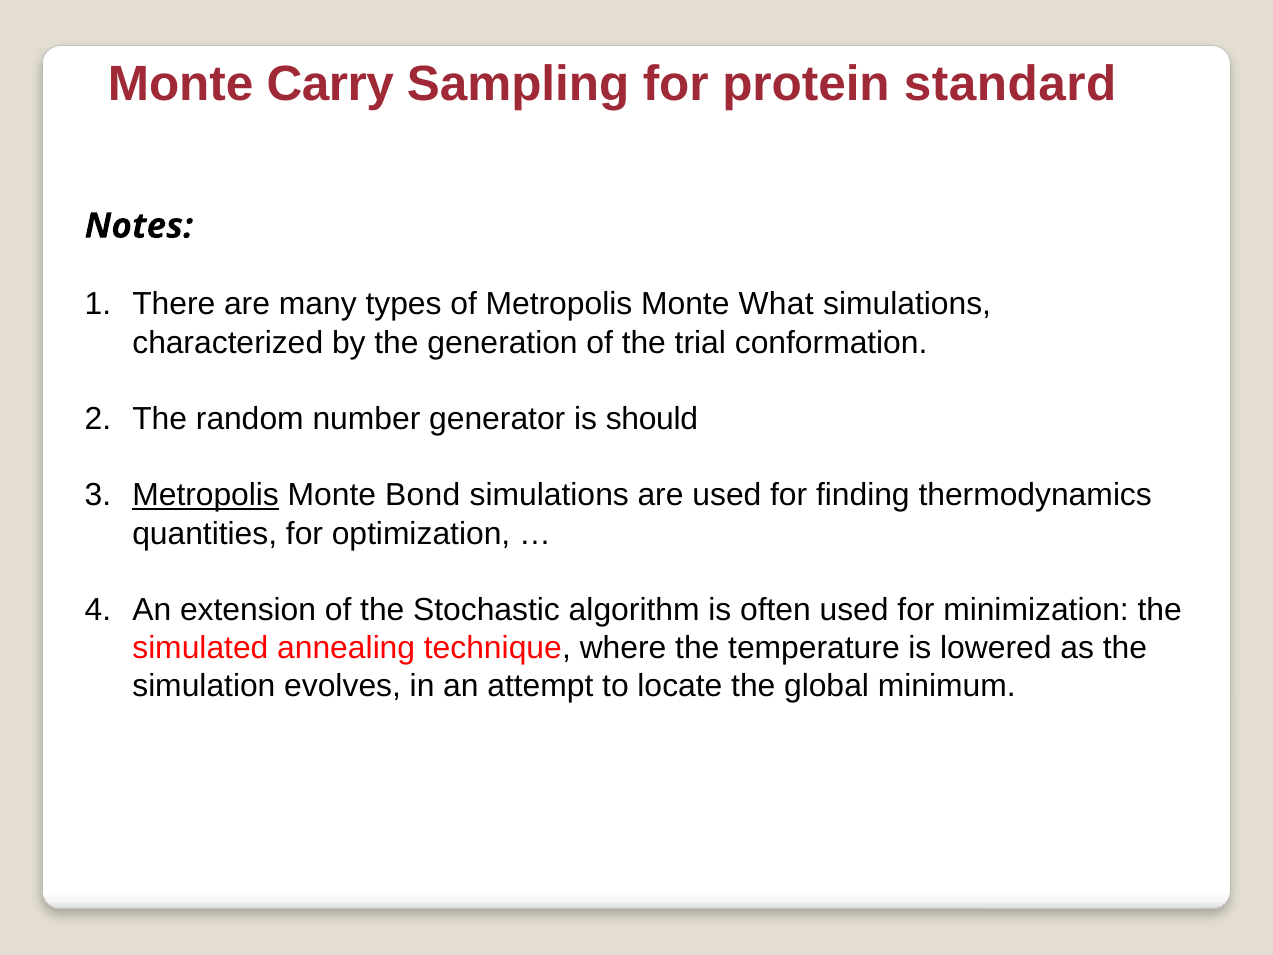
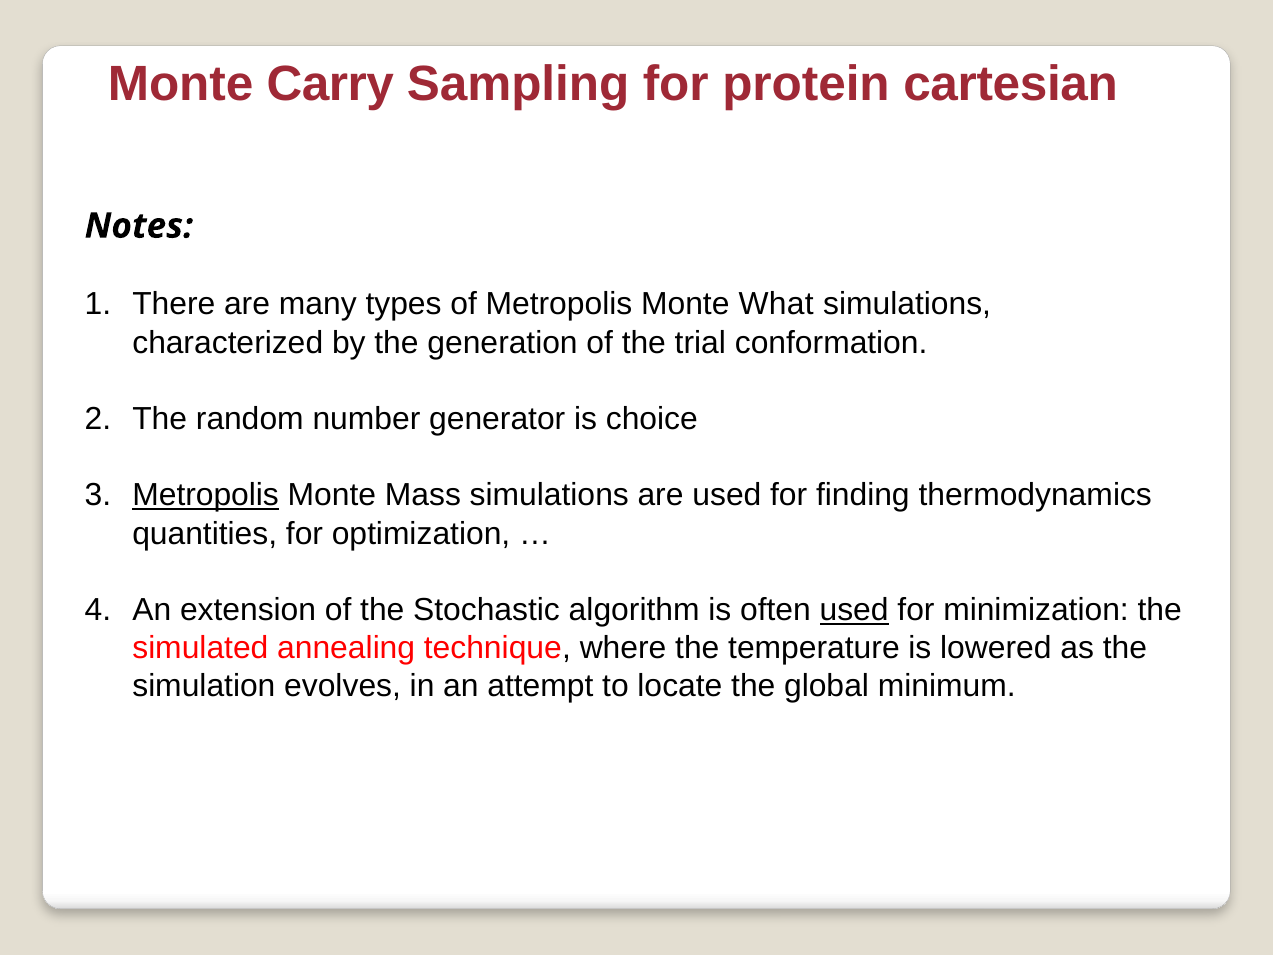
standard: standard -> cartesian (1011, 84)
should: should -> choice (652, 419)
Bond: Bond -> Mass (423, 495)
used underline: none -> present (854, 610)
